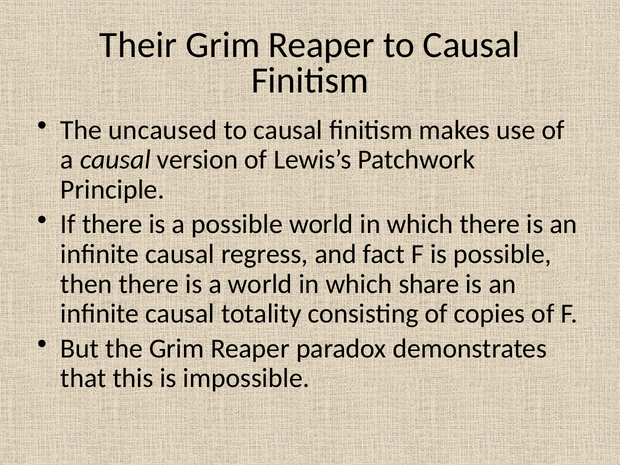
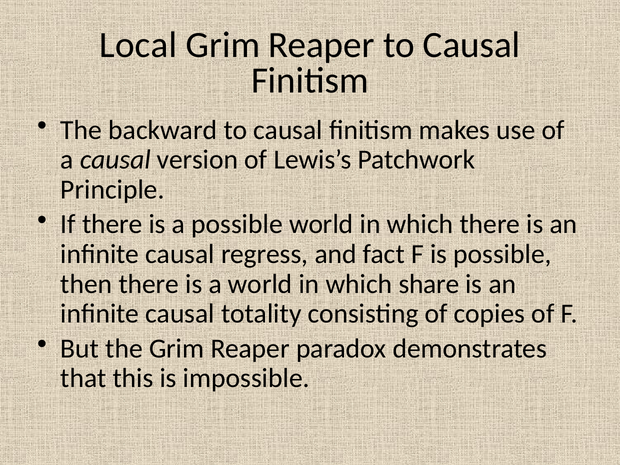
Their: Their -> Local (138, 45)
uncaused: uncaused -> backward (163, 130)
